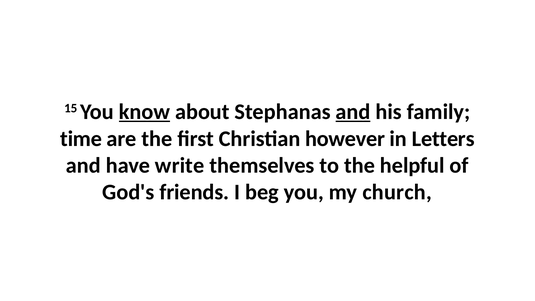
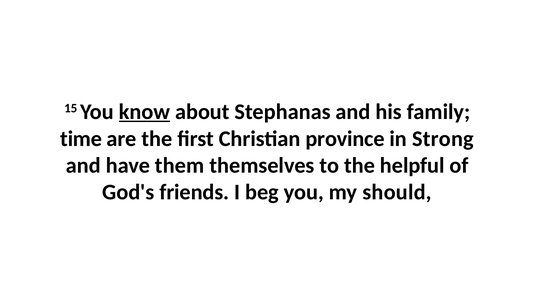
and underline: present -> none (353, 112)
however: however -> province (345, 139)
Letters: Letters -> Strong (443, 139)
write: write -> them (180, 165)
church: church -> should (397, 192)
